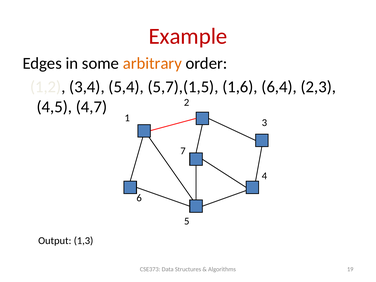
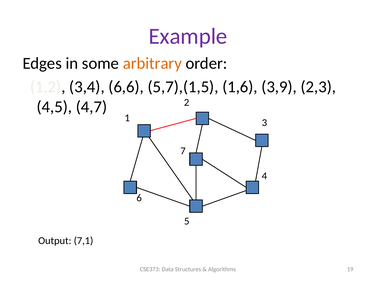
Example colour: red -> purple (188, 36)
5,4: 5,4 -> 6,6 (126, 87)
6,4: 6,4 -> 3,9 (279, 87)
1,3: 1,3 -> 7,1 (84, 241)
